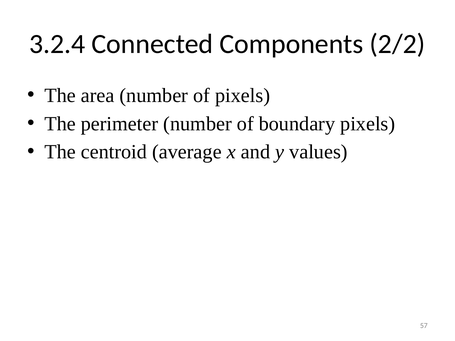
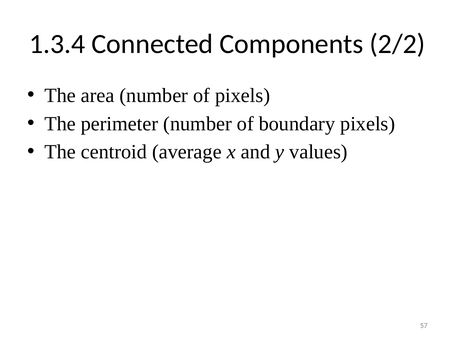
3.2.4: 3.2.4 -> 1.3.4 (57, 44)
